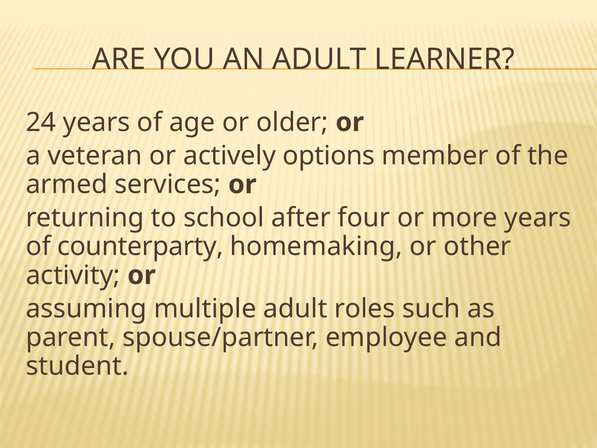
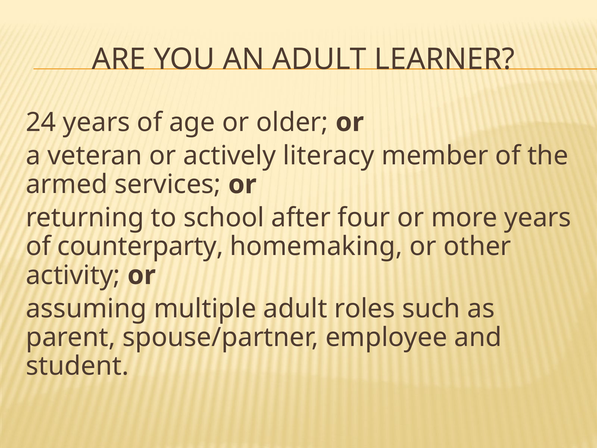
options: options -> literacy (329, 156)
